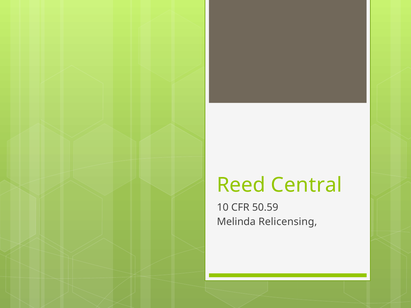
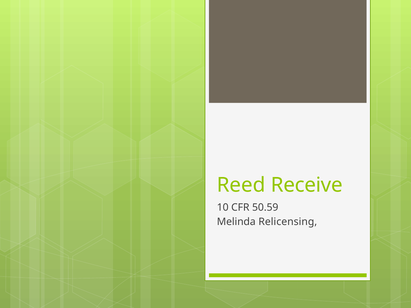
Central: Central -> Receive (307, 185)
